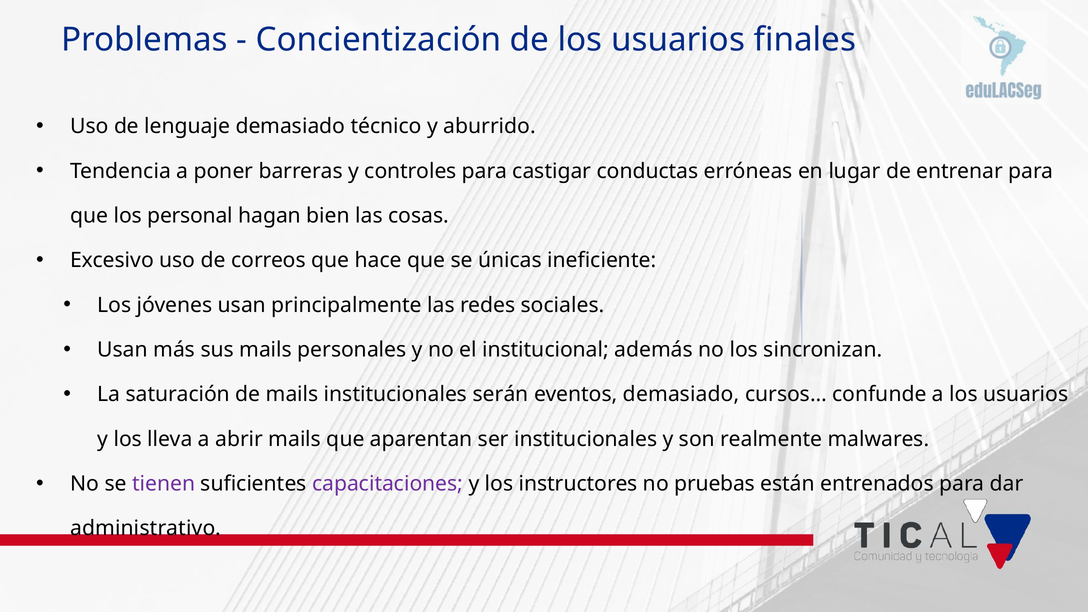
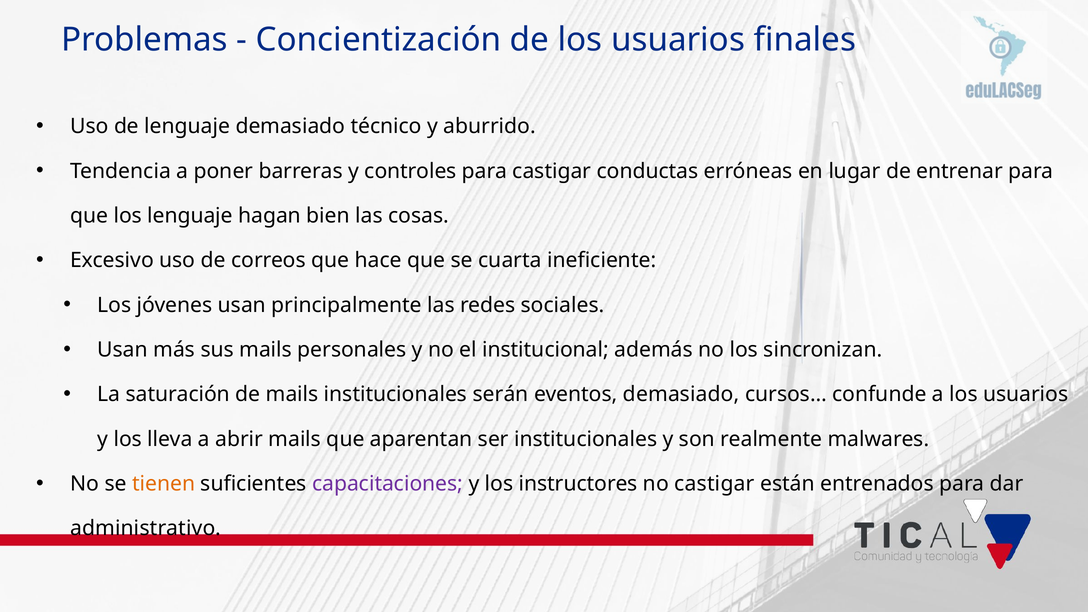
los personal: personal -> lenguaje (190, 216)
únicas: únicas -> cuarta (510, 260)
tienen colour: purple -> orange (164, 484)
no pruebas: pruebas -> castigar (714, 484)
